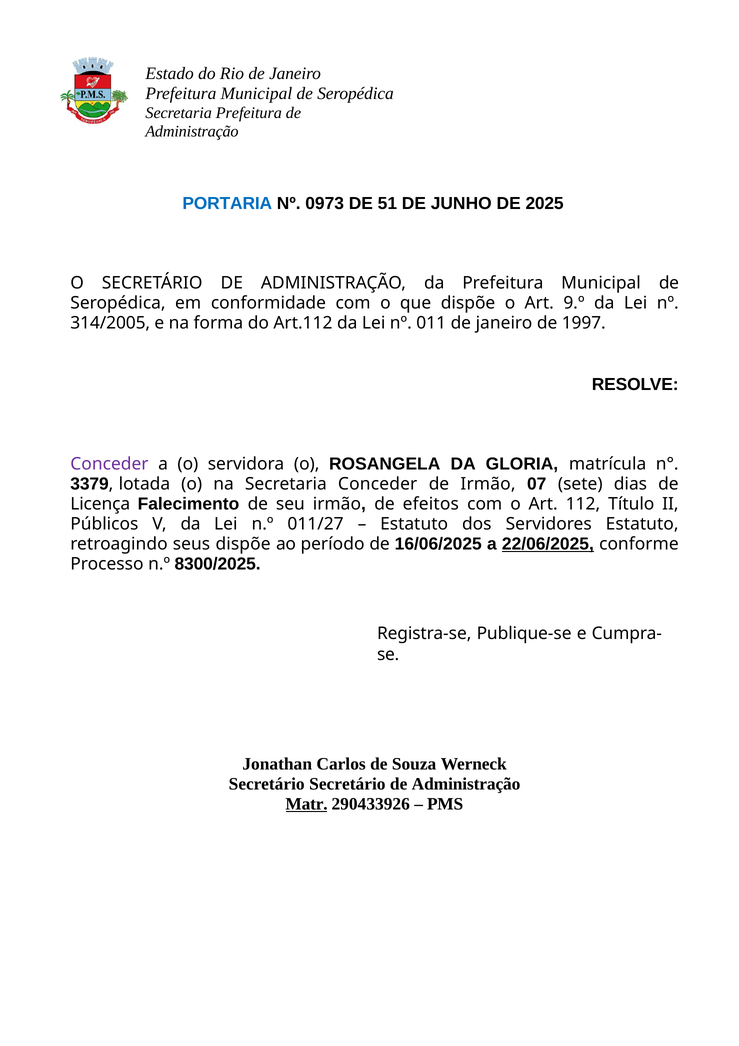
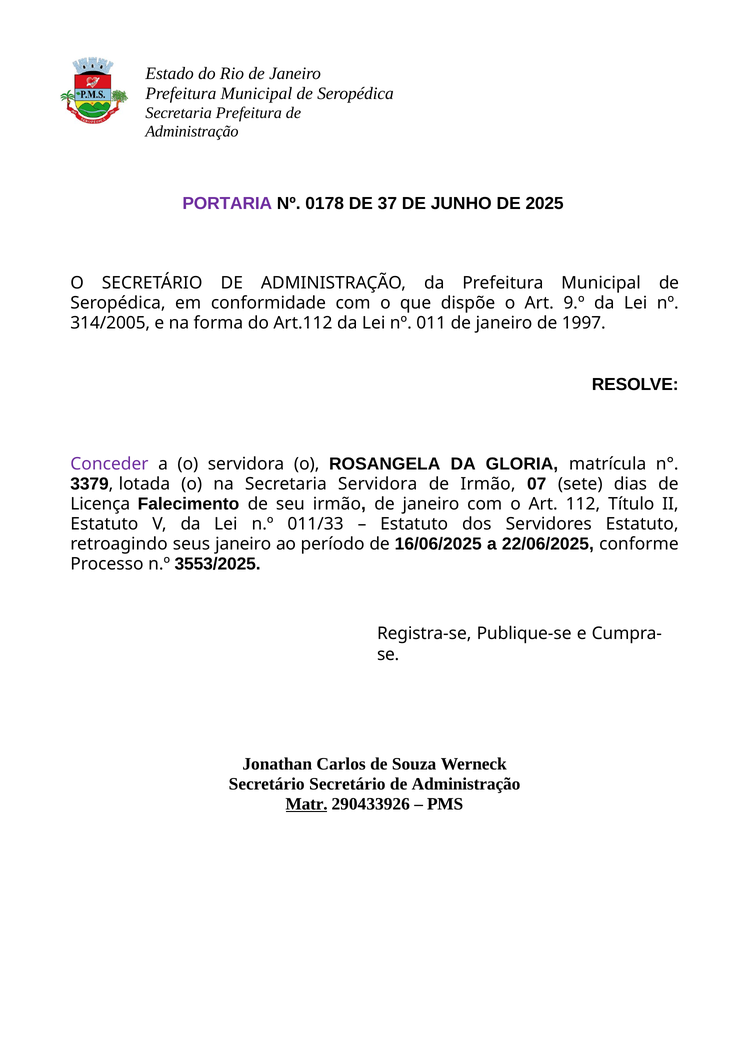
PORTARIA colour: blue -> purple (227, 203)
0973: 0973 -> 0178 (325, 203)
51: 51 -> 37 (387, 203)
Secretaria Conceder: Conceder -> Servidora (378, 484)
efeitos: efeitos -> janeiro (431, 504)
Públicos: Públicos -> Estatuto (104, 524)
011/27: 011/27 -> 011/33 (316, 524)
seus dispõe: dispõe -> janeiro (243, 544)
22/06/2025 underline: present -> none (548, 544)
8300/2025: 8300/2025 -> 3553/2025 (218, 564)
